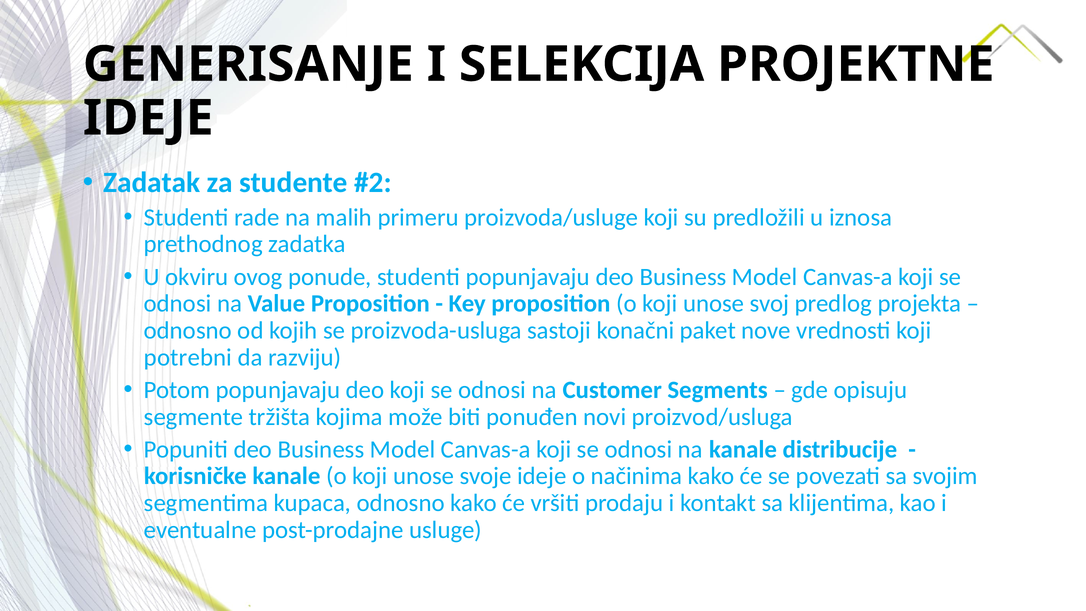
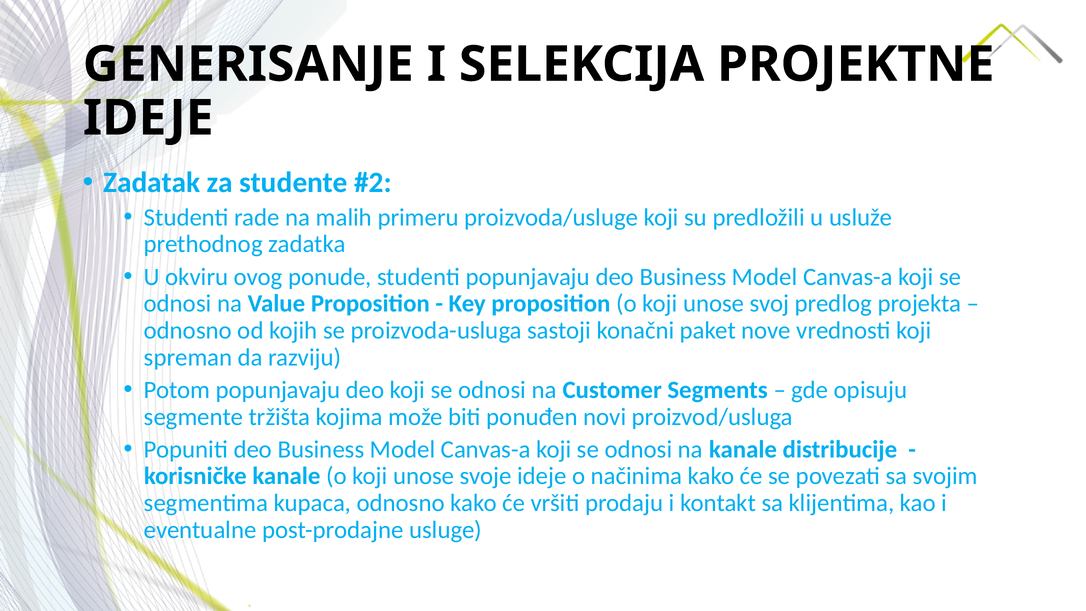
iznosa: iznosa -> usluže (861, 217)
potrebni: potrebni -> spreman (188, 357)
